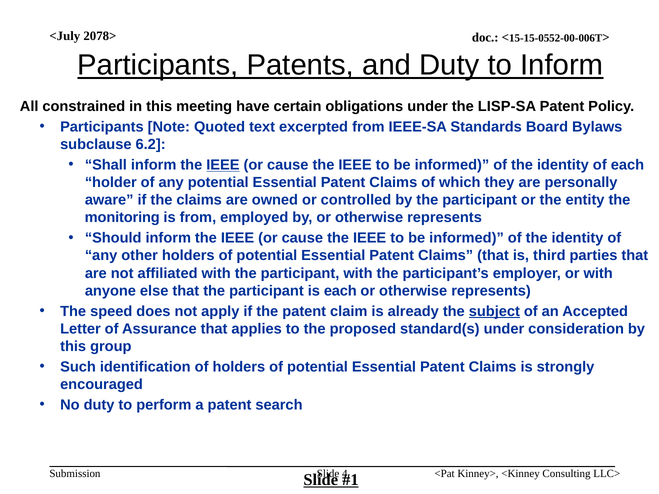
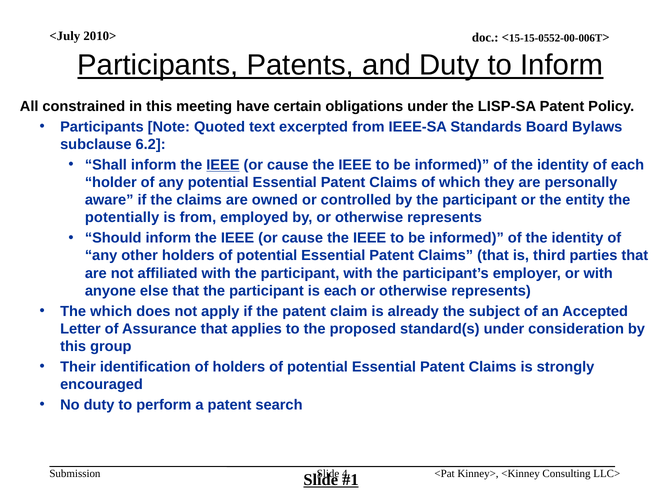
2078>: 2078> -> 2010> (100, 36)
monitoring: monitoring -> potentially (122, 218)
The speed: speed -> which (111, 311)
subject underline: present -> none (494, 311)
Such: Such -> Their (78, 367)
